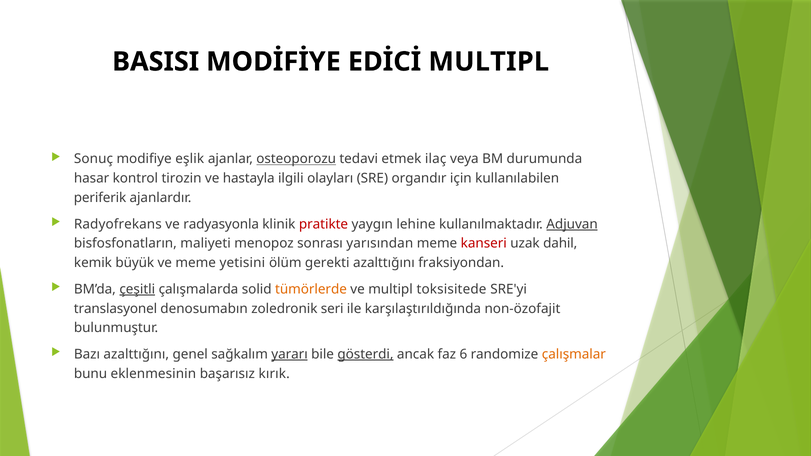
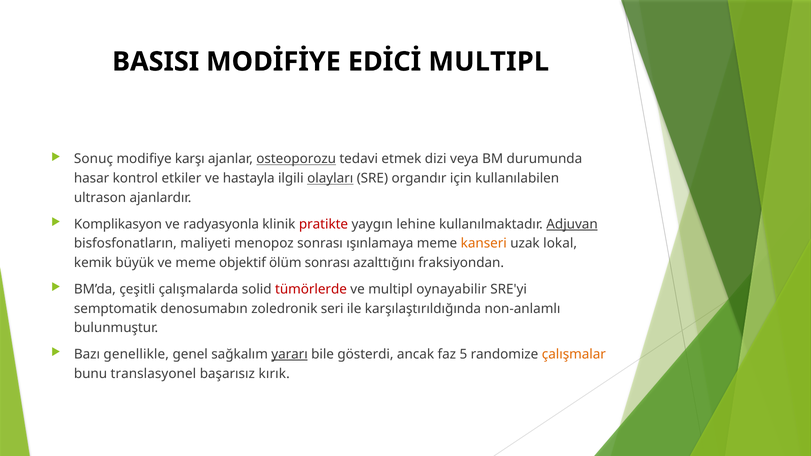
eşlik: eşlik -> karşı (190, 159)
ilaç: ilaç -> dizi (436, 159)
tirozin: tirozin -> etkiler (181, 178)
olayları underline: none -> present (330, 178)
periferik: periferik -> ultrason (100, 198)
Radyofrekans: Radyofrekans -> Komplikasyon (118, 224)
yarısından: yarısından -> ışınlamaya (380, 244)
kanseri colour: red -> orange (484, 244)
dahil: dahil -> lokal (560, 244)
yetisini: yetisini -> objektif (243, 263)
ölüm gerekti: gerekti -> sonrası (327, 263)
çeşitli underline: present -> none (137, 289)
tümörlerde colour: orange -> red (311, 289)
toksisitede: toksisitede -> oynayabilir (452, 289)
translasyonel: translasyonel -> semptomatik (115, 309)
non-özofajit: non-özofajit -> non-anlamlı (522, 309)
Bazı azalttığını: azalttığını -> genellikle (136, 354)
gösterdi underline: present -> none (366, 354)
6: 6 -> 5 (463, 354)
eklenmesinin: eklenmesinin -> translasyonel (153, 374)
